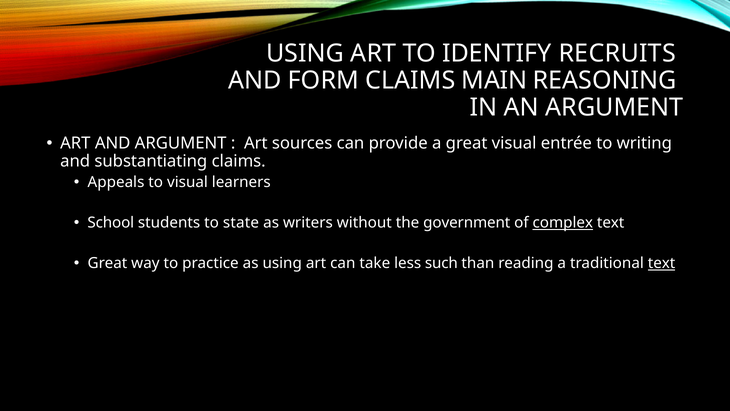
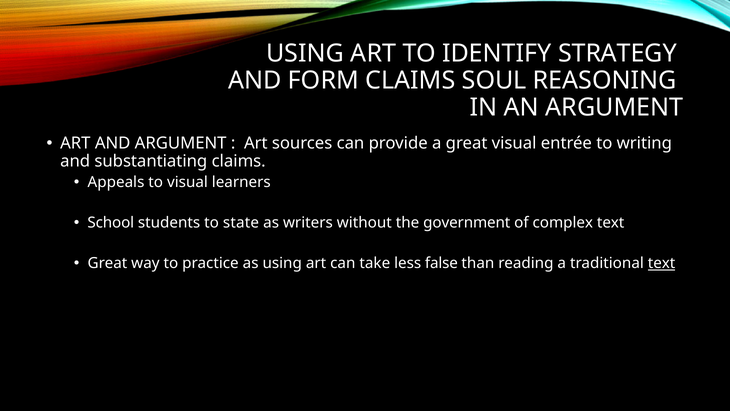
RECRUITS: RECRUITS -> STRATEGY (617, 53)
MAIN: MAIN -> SOUL (494, 80)
complex underline: present -> none (563, 223)
such: such -> false (441, 263)
